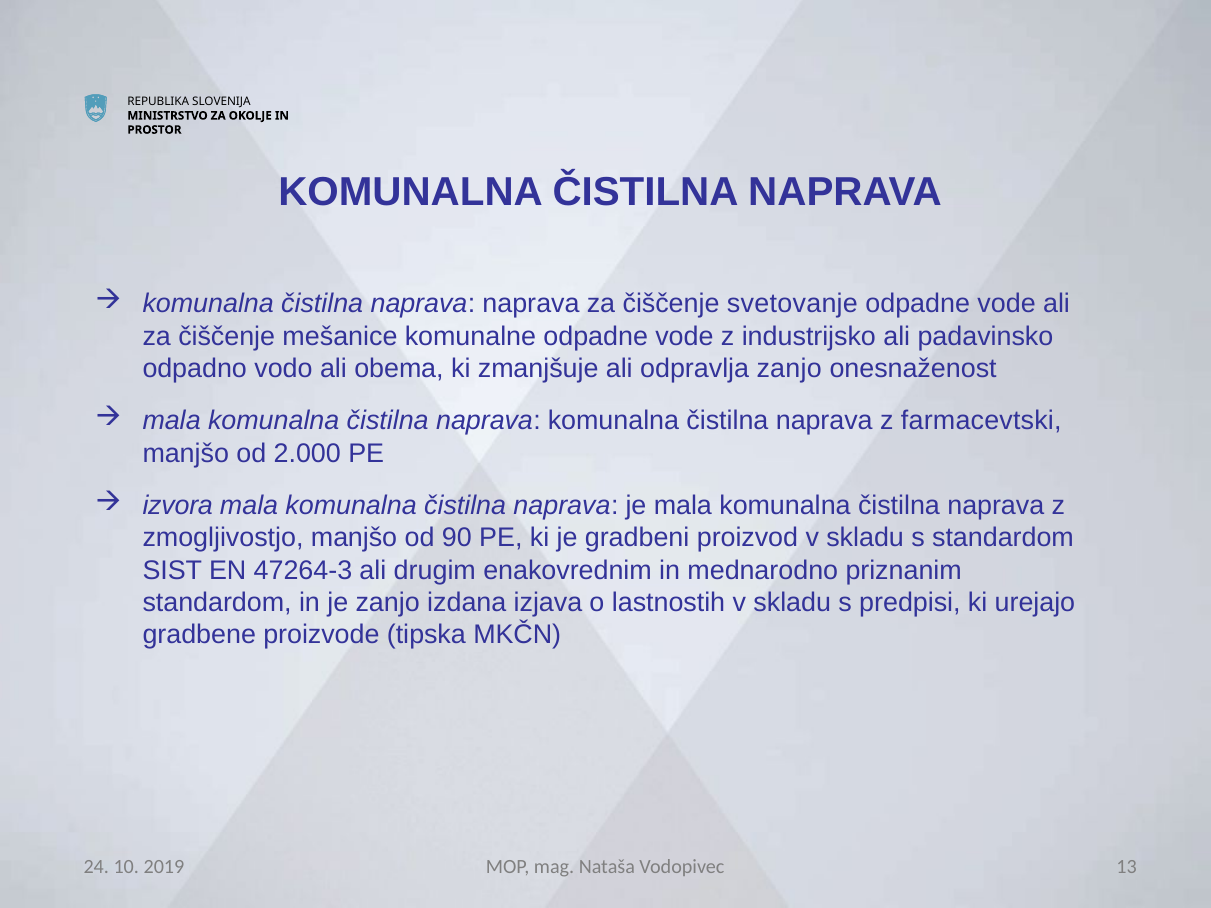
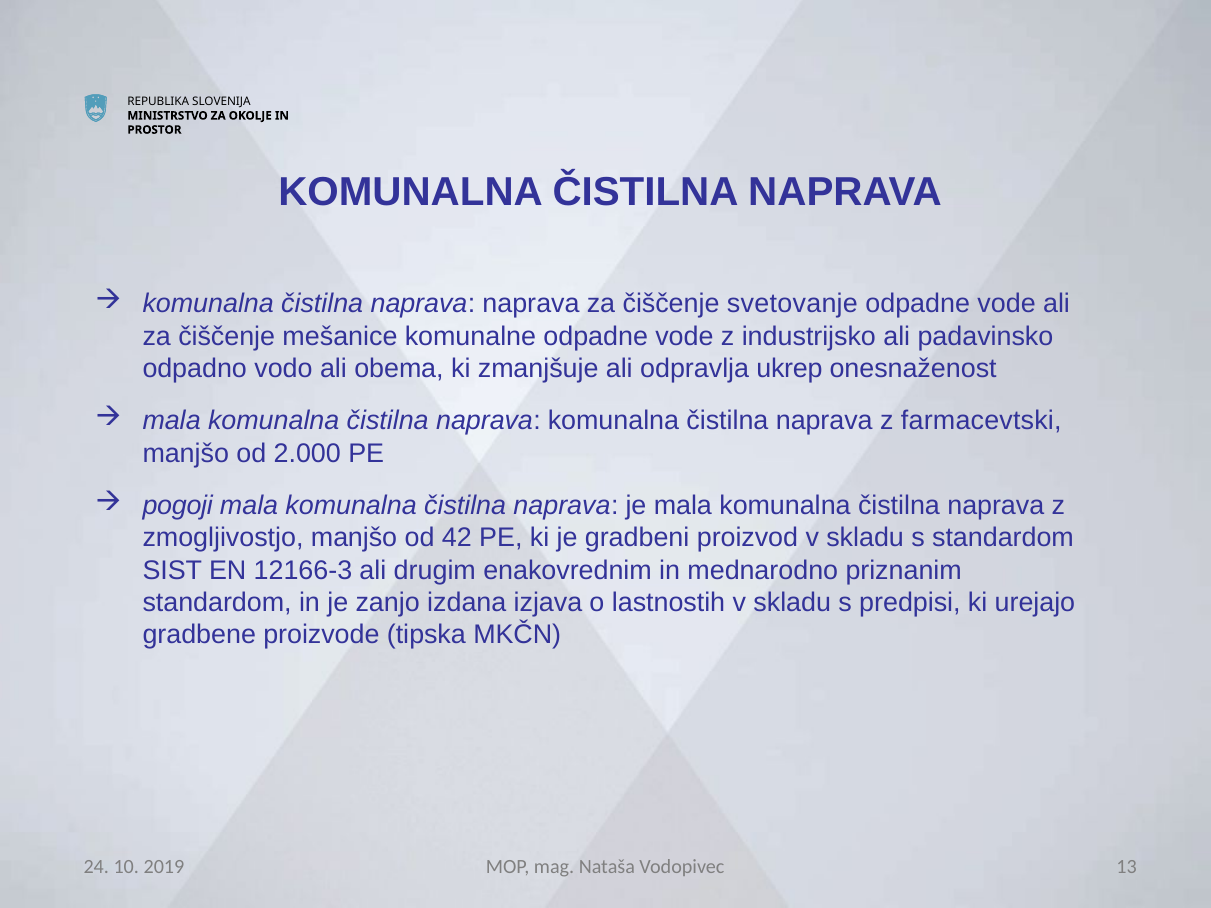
odpravlja zanjo: zanjo -> ukrep (789, 369)
izvora: izvora -> pogoji (178, 506)
90: 90 -> 42 (457, 538)
47264-3: 47264-3 -> 12166-3 (303, 570)
